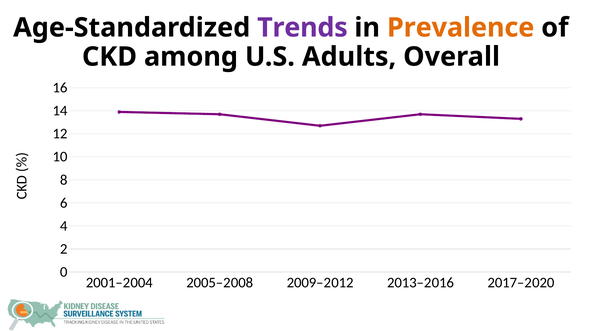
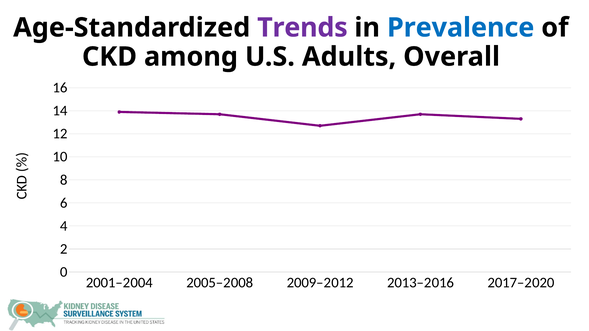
Prevalence colour: orange -> blue (461, 28)
